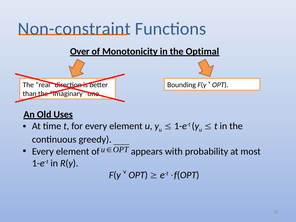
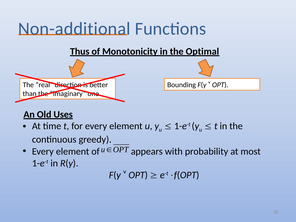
Non-constraint: Non-constraint -> Non-additional (74, 29)
Over: Over -> Thus (80, 51)
